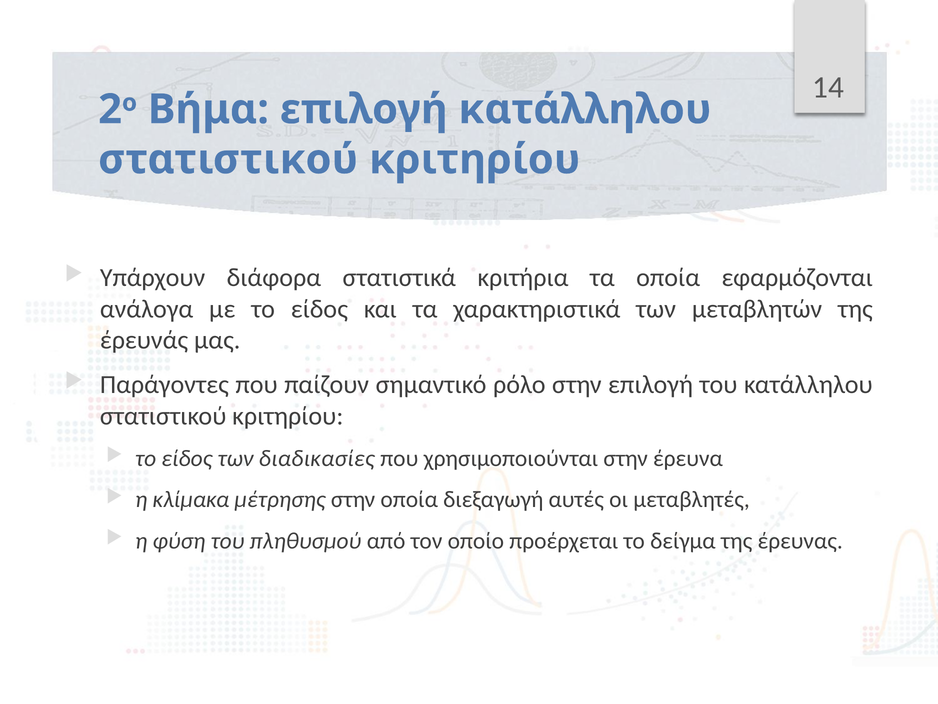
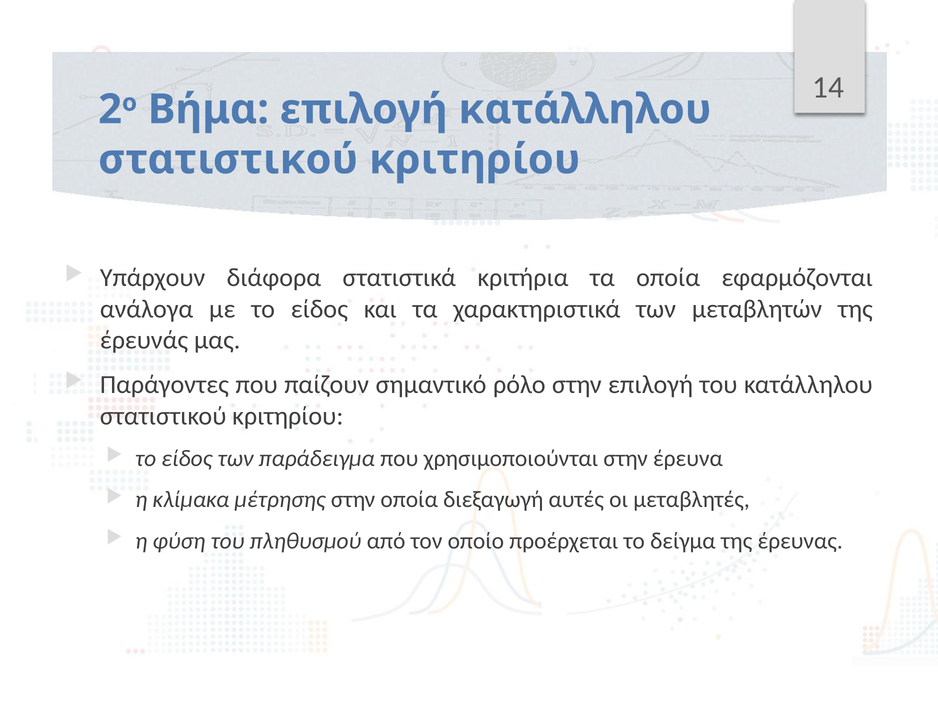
διαδικασίες: διαδικασίες -> παράδειγμα (317, 458)
